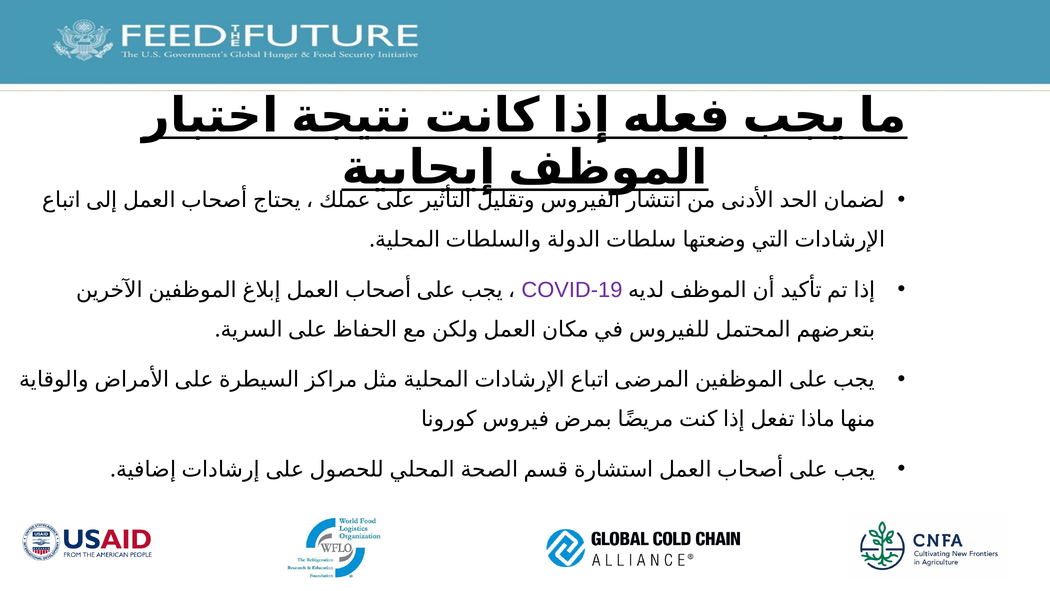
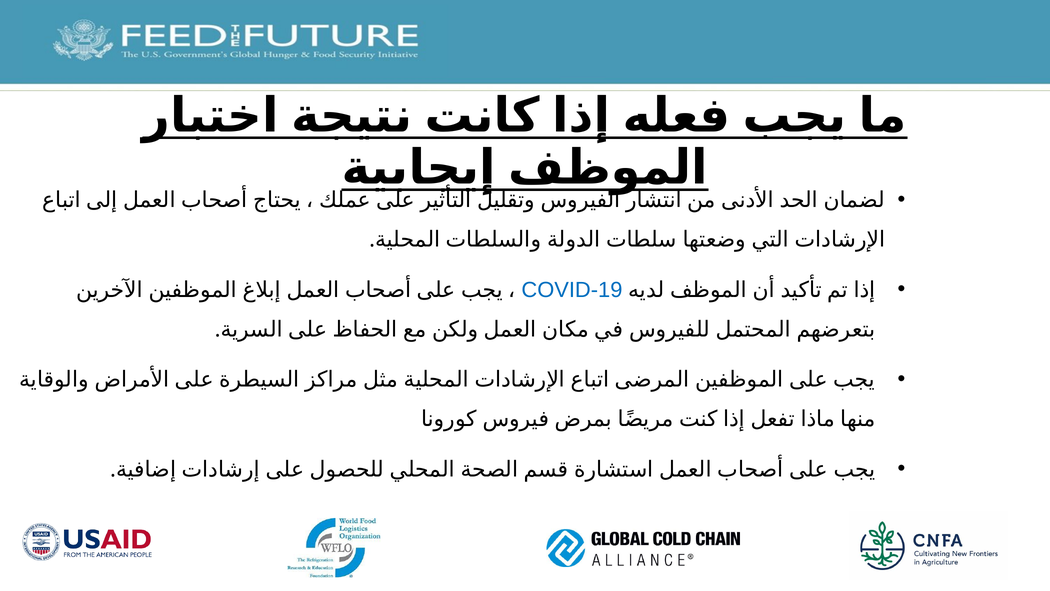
COVID-19 colour: purple -> blue (572, 290)
